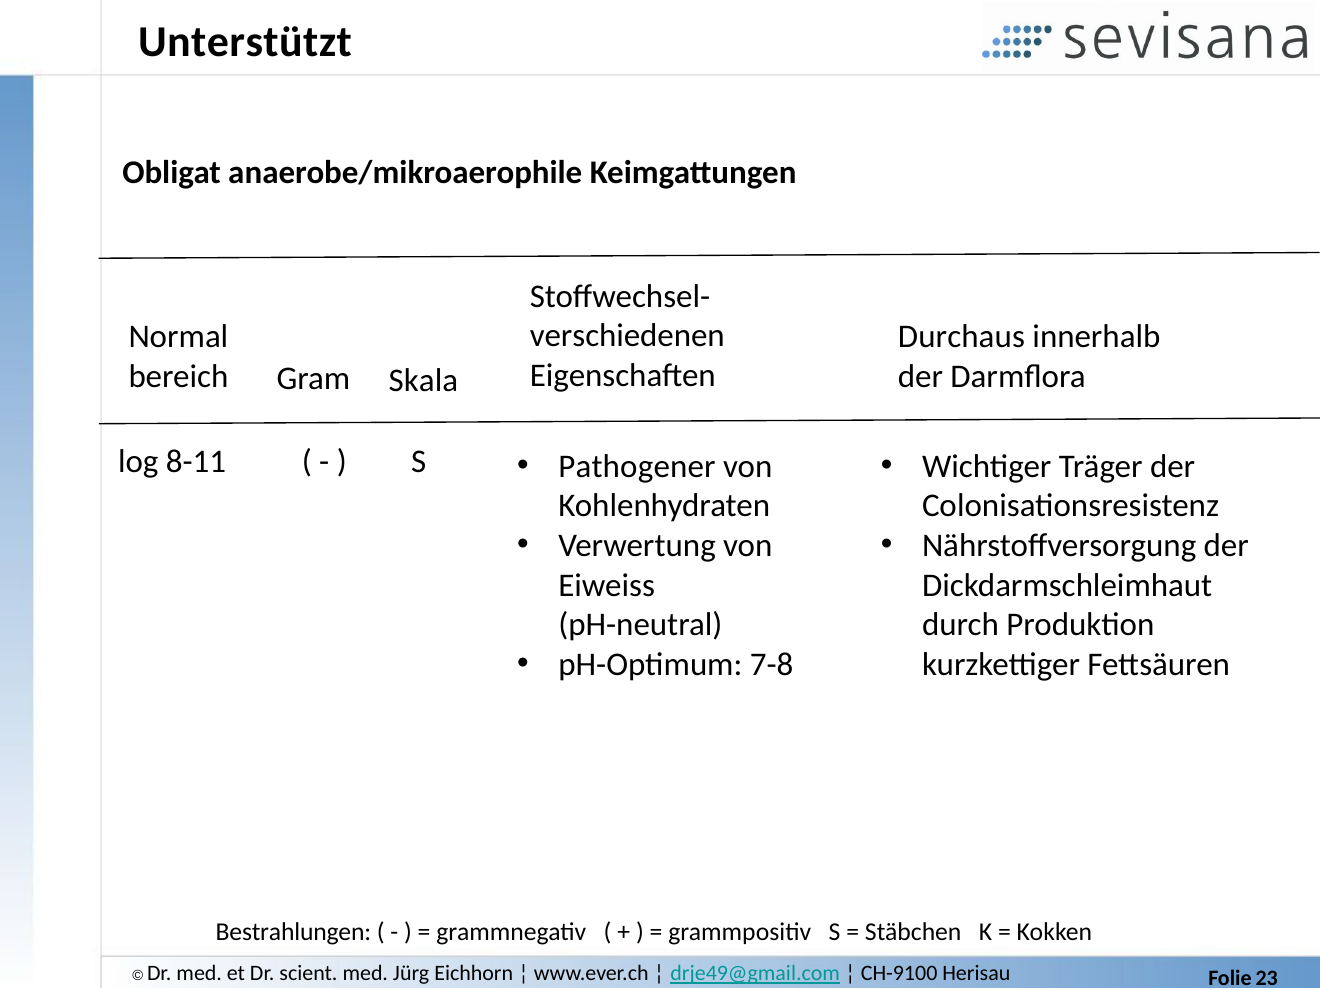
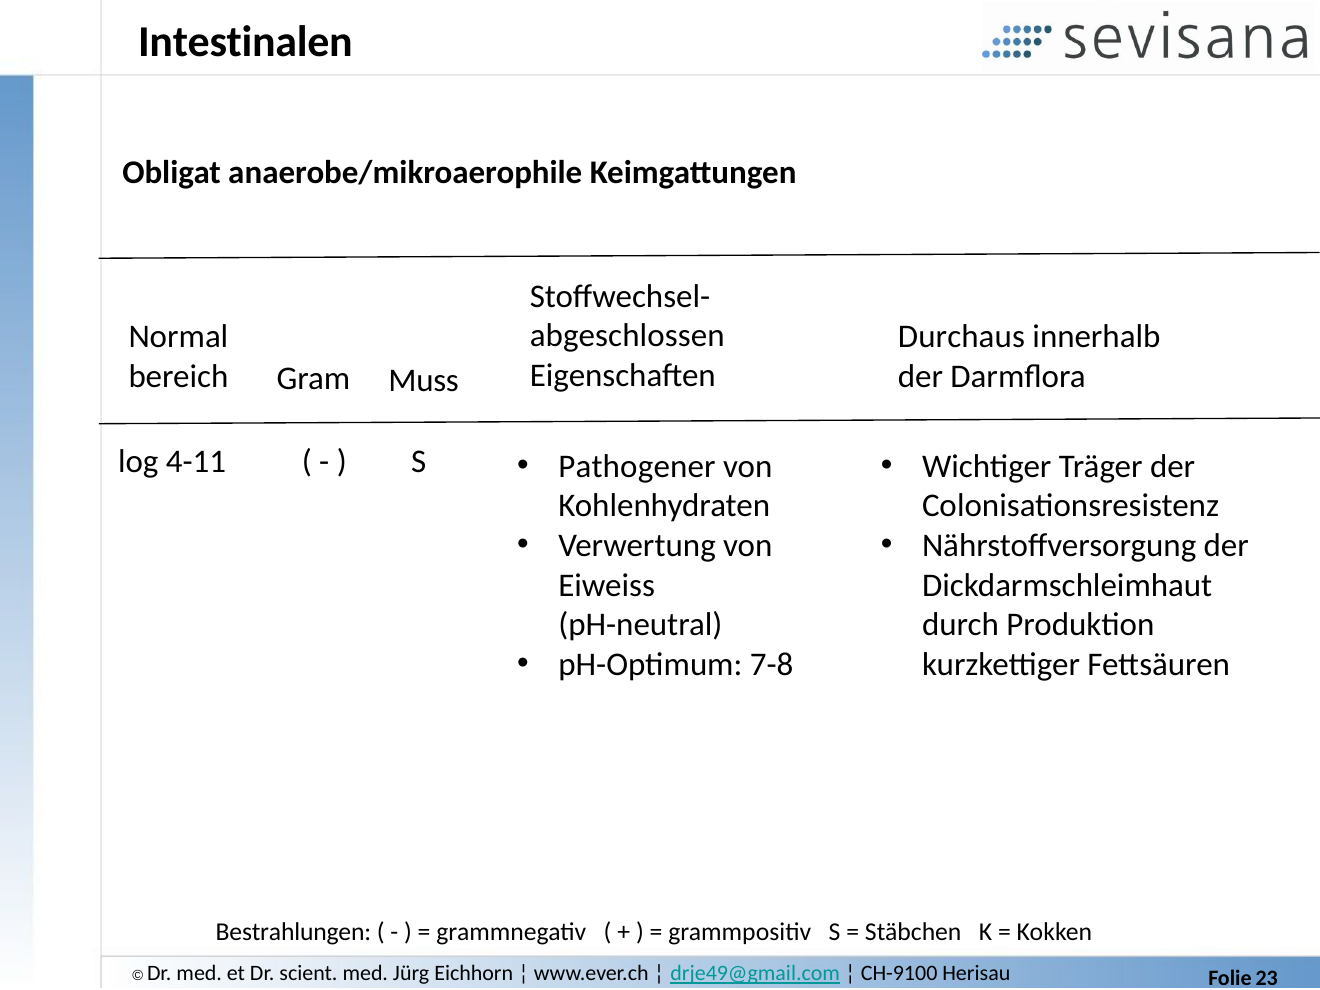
Unterstützt: Unterstützt -> Intestinalen (245, 42)
verschiedenen: verschiedenen -> abgeschlossen (627, 336)
Skala: Skala -> Muss (424, 381)
8-11: 8-11 -> 4-11 (196, 461)
